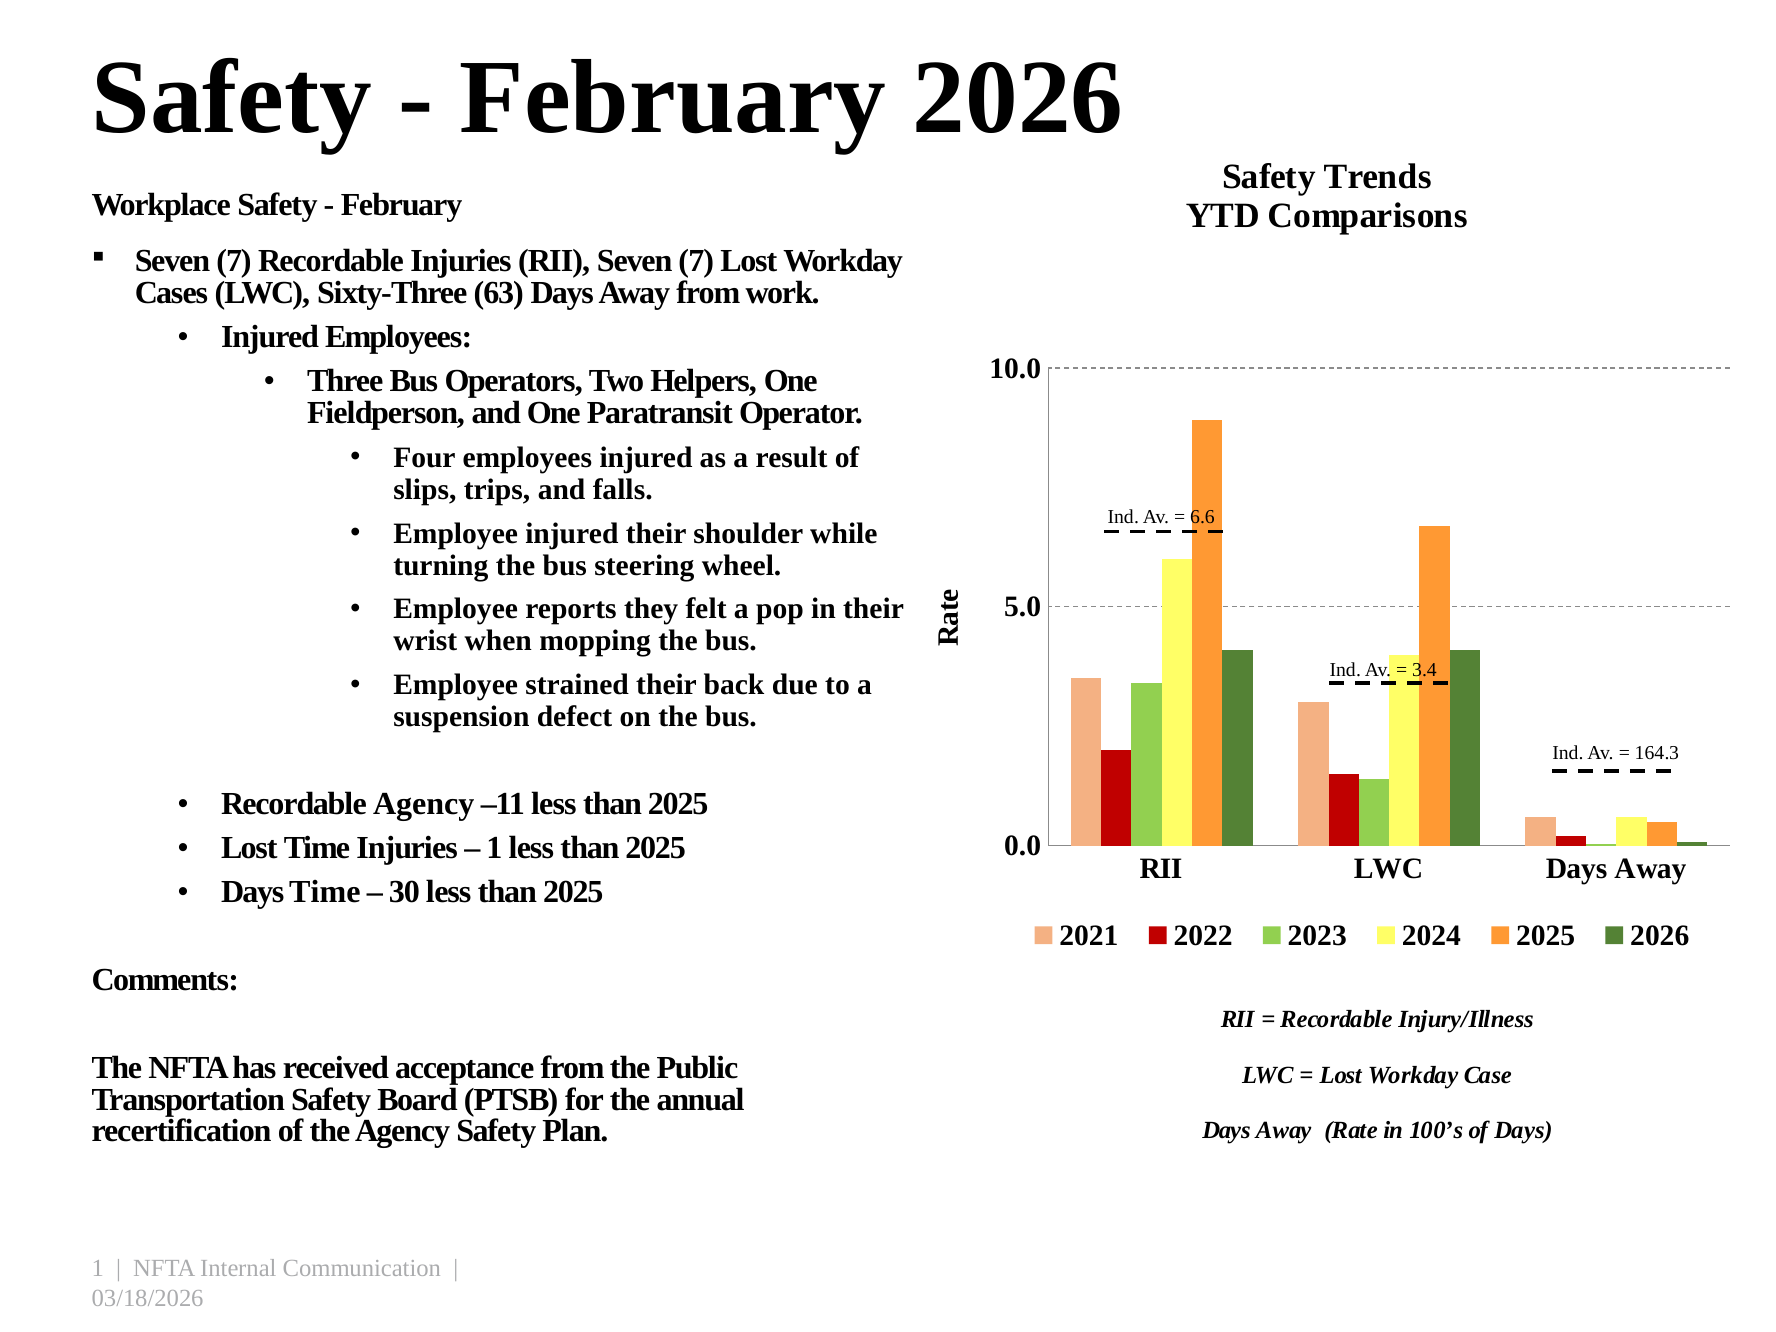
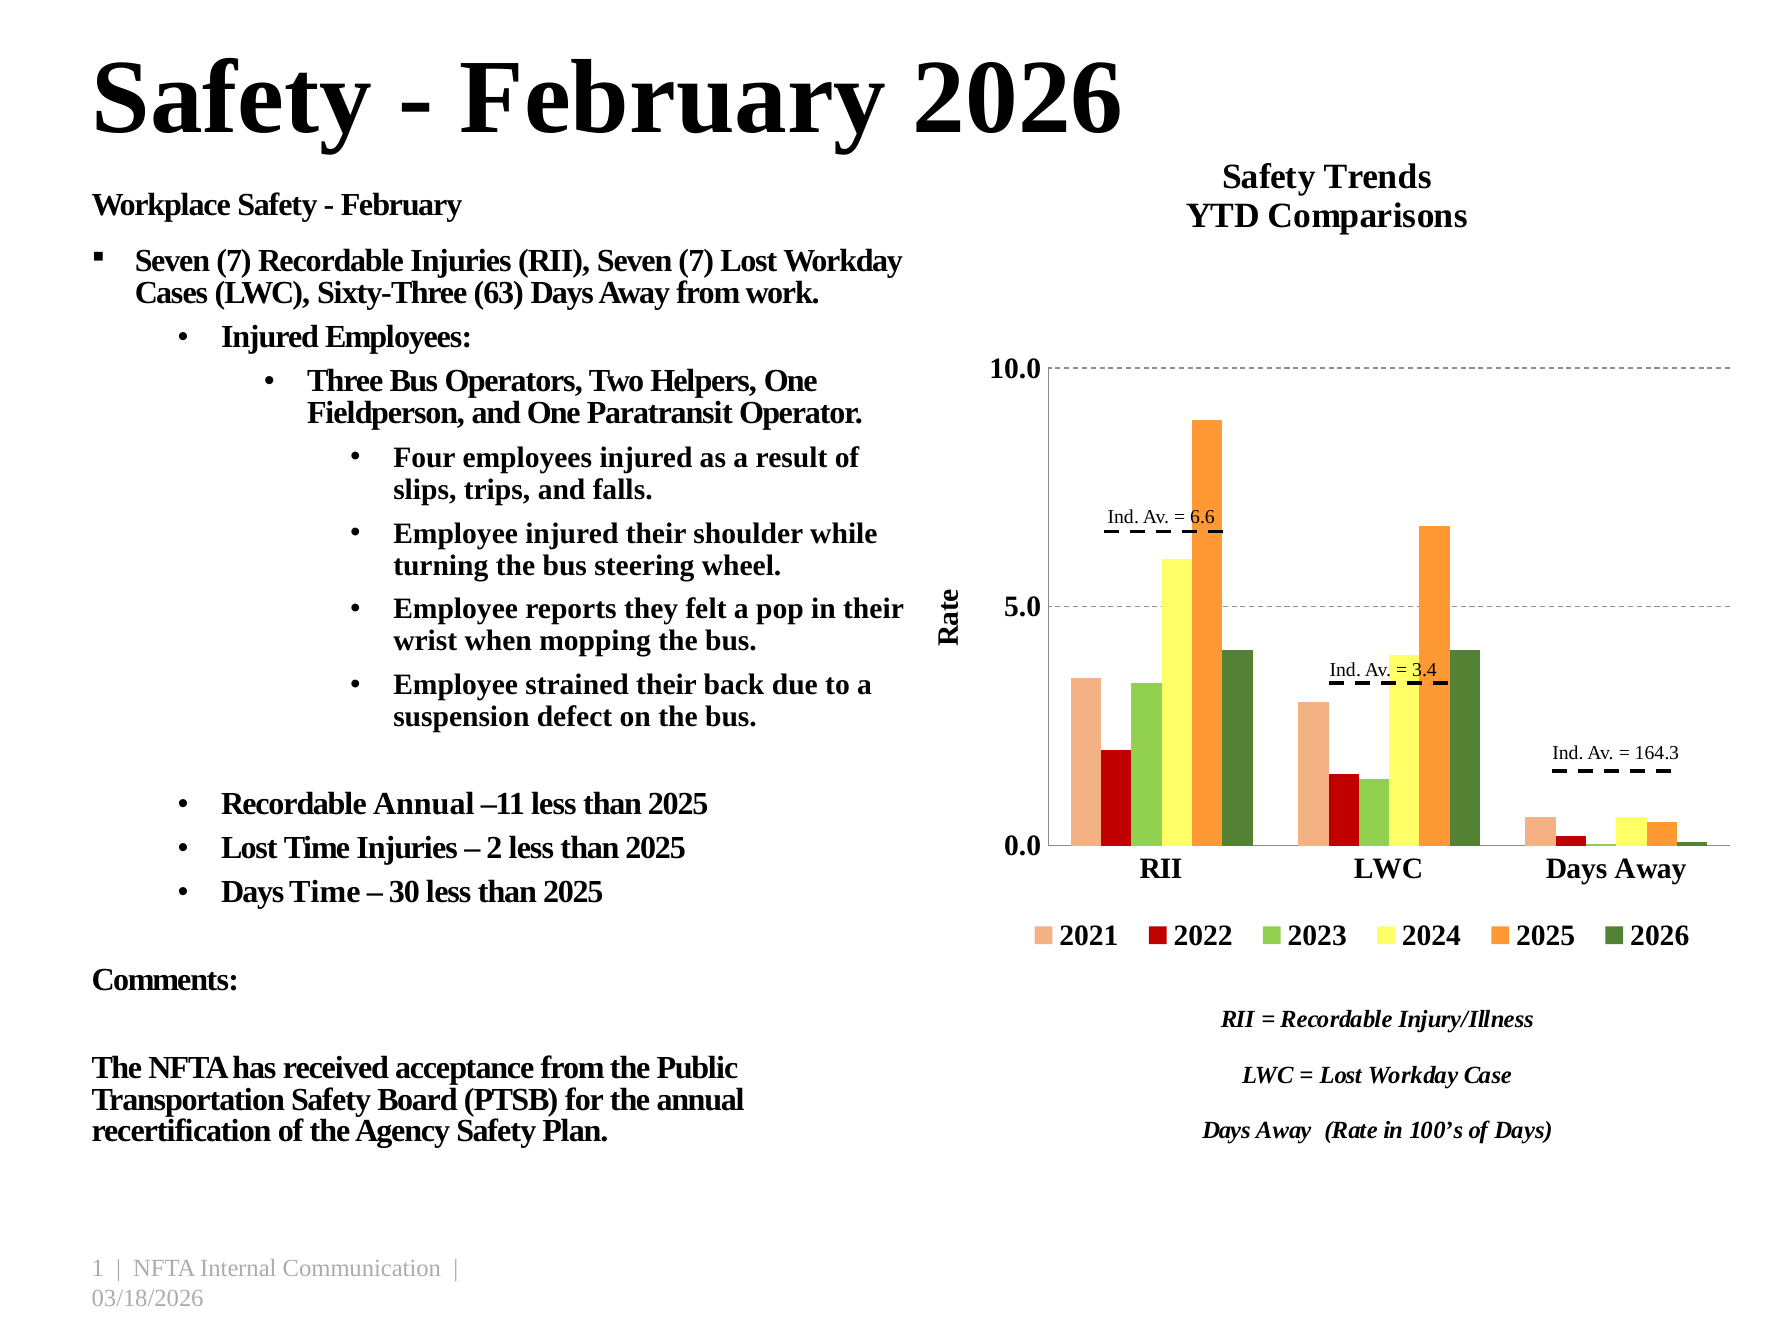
Recordable Agency: Agency -> Annual (424, 804)
1: 1 -> 2 (494, 848)
